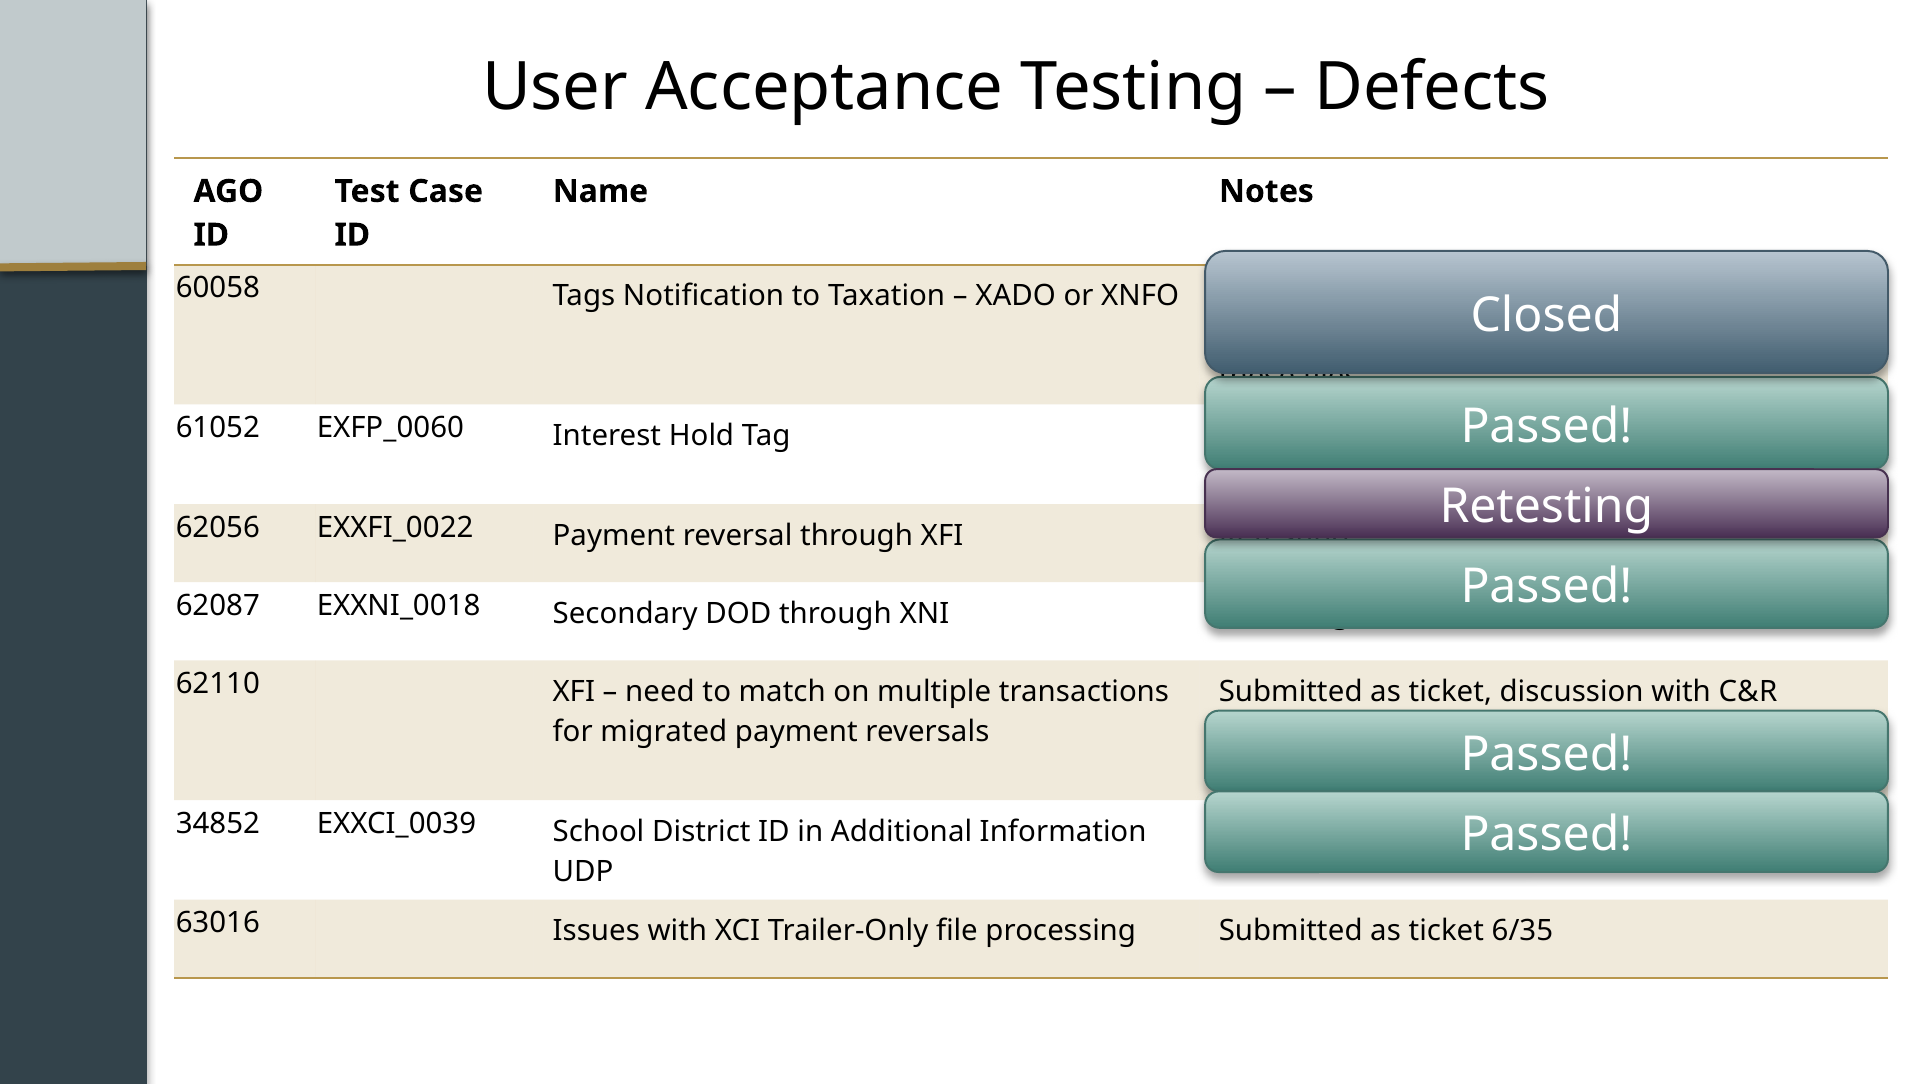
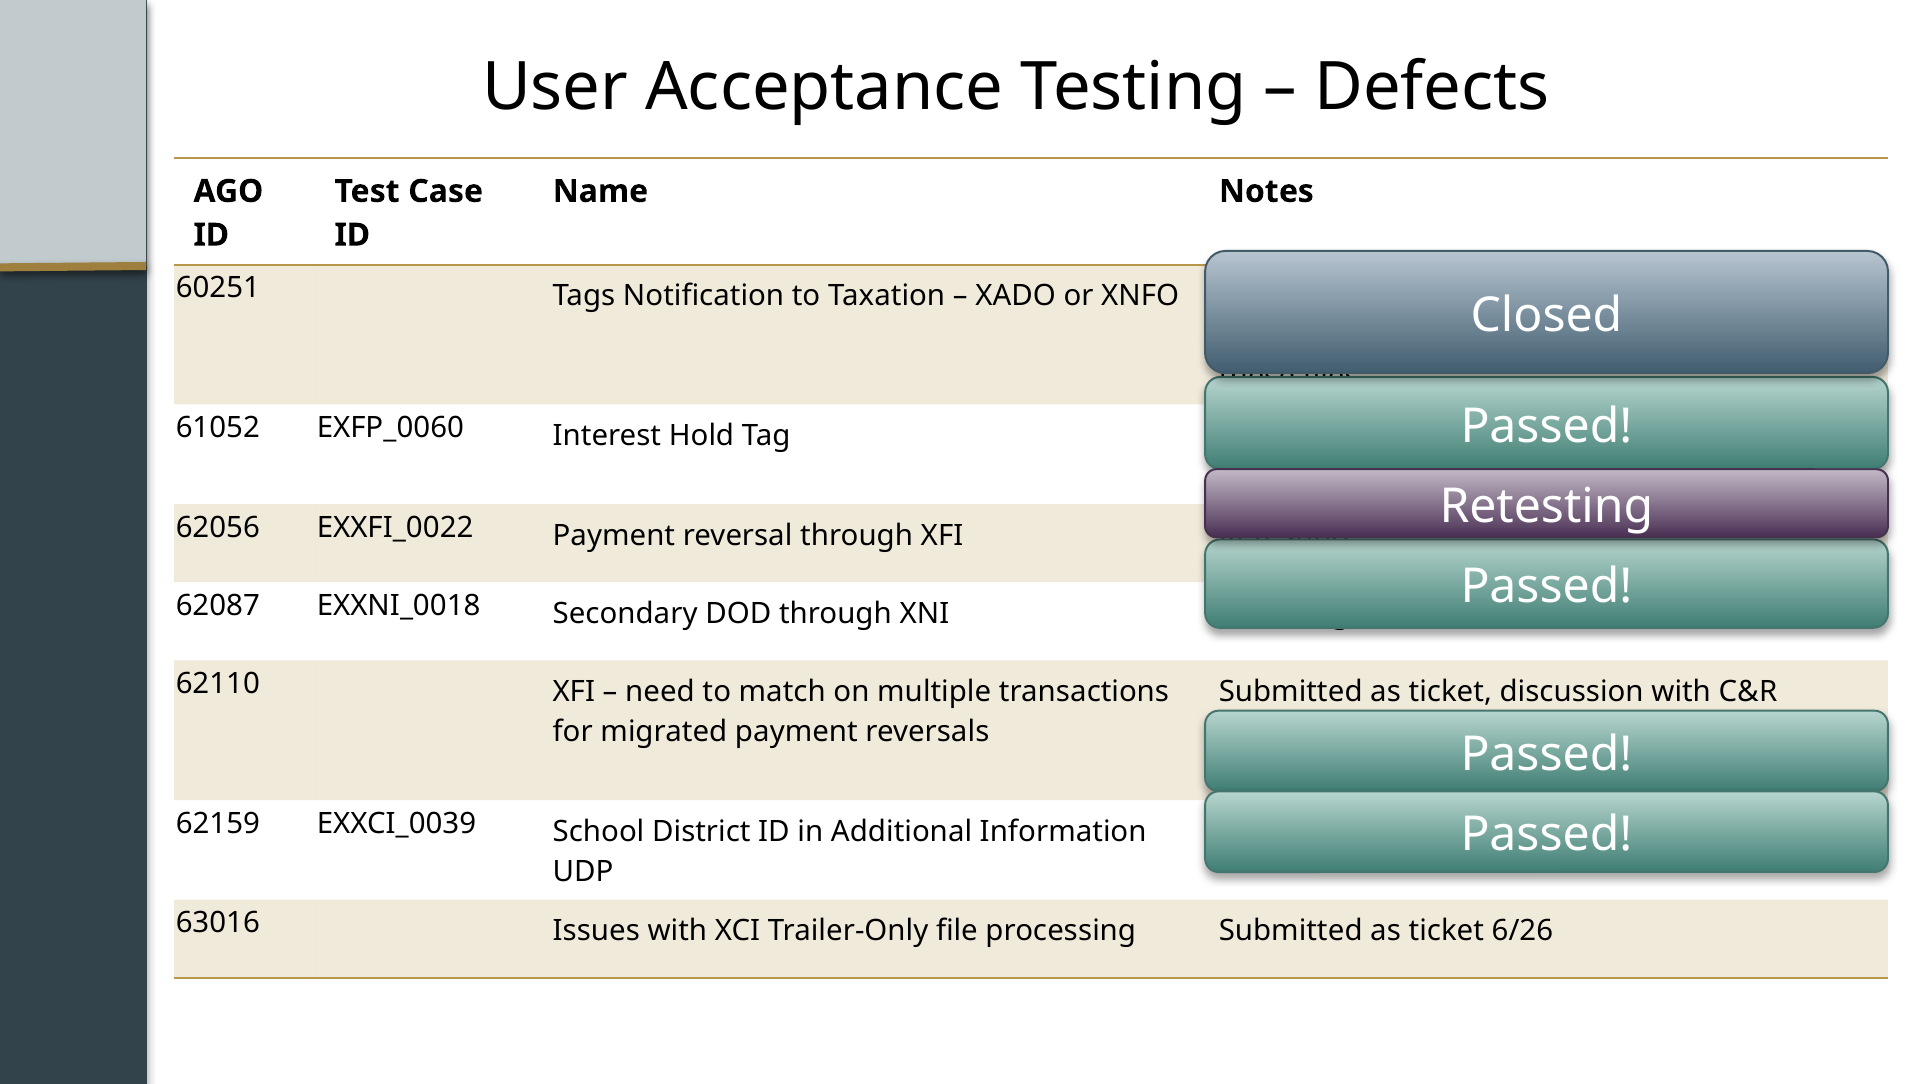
60058: 60058 -> 60251 (218, 288)
34852: 34852 -> 62159 (218, 823)
6/35: 6/35 -> 6/26 (1522, 931)
